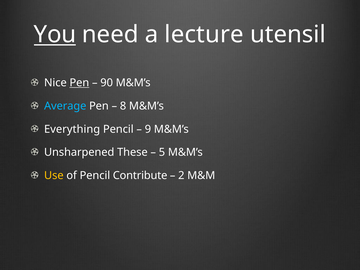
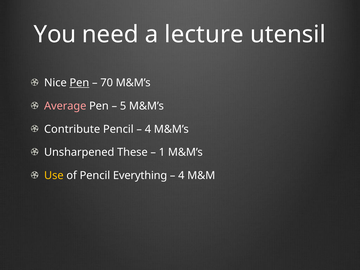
You underline: present -> none (55, 35)
90: 90 -> 70 (107, 83)
Average colour: light blue -> pink (65, 106)
8: 8 -> 5 (123, 106)
Everything: Everything -> Contribute (72, 129)
9: 9 -> 4 (148, 129)
5: 5 -> 1 (162, 152)
Contribute: Contribute -> Everything (140, 176)
2: 2 -> 4 (181, 176)
